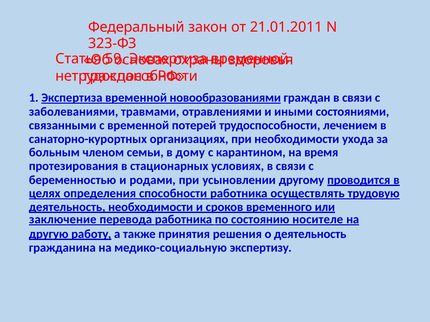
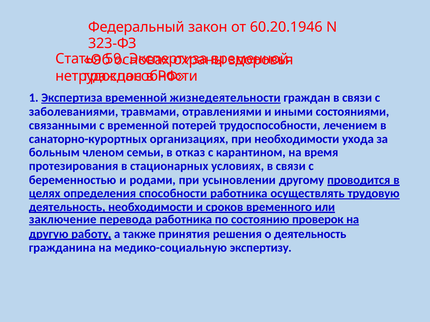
21.01.2011: 21.01.2011 -> 60.20.1946 (286, 27)
новообразованиями: новообразованиями -> жизнедеятельности (225, 98)
дому: дому -> отказ (190, 153)
носителе: носителе -> проверок (318, 220)
